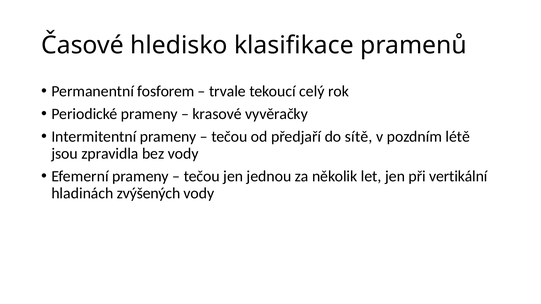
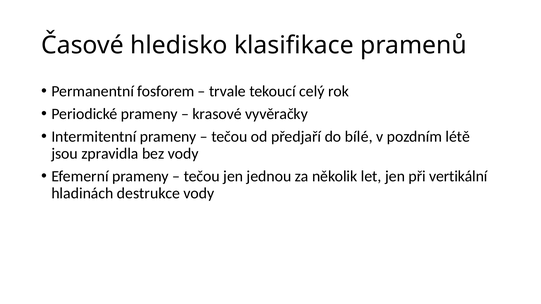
sítě: sítě -> bílé (359, 137)
zvýšených: zvýšených -> destrukce (148, 194)
